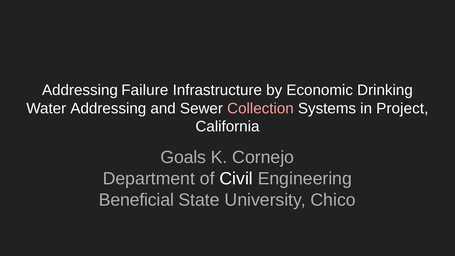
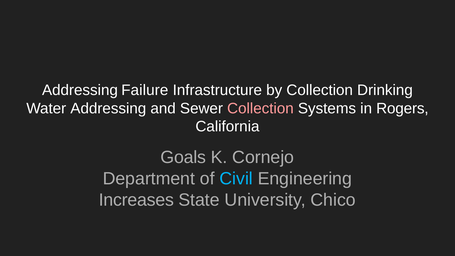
by Economic: Economic -> Collection (320, 90)
Project: Project -> Rogers (402, 108)
Civil colour: white -> light blue (236, 179)
Beneficial: Beneficial -> Increases (136, 200)
